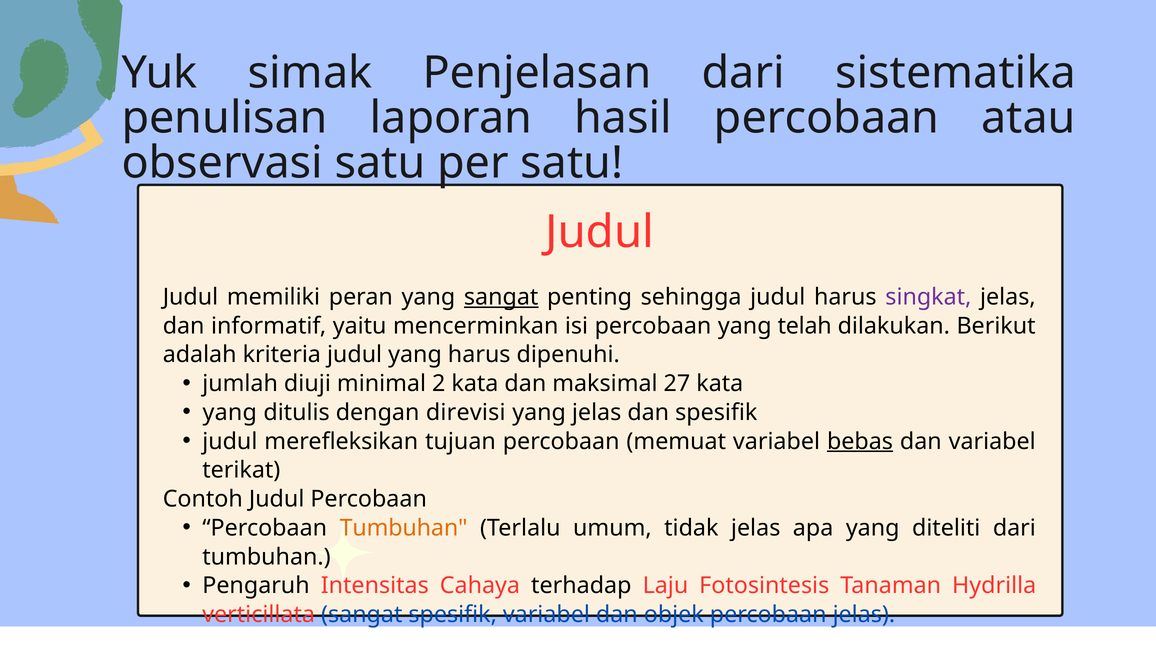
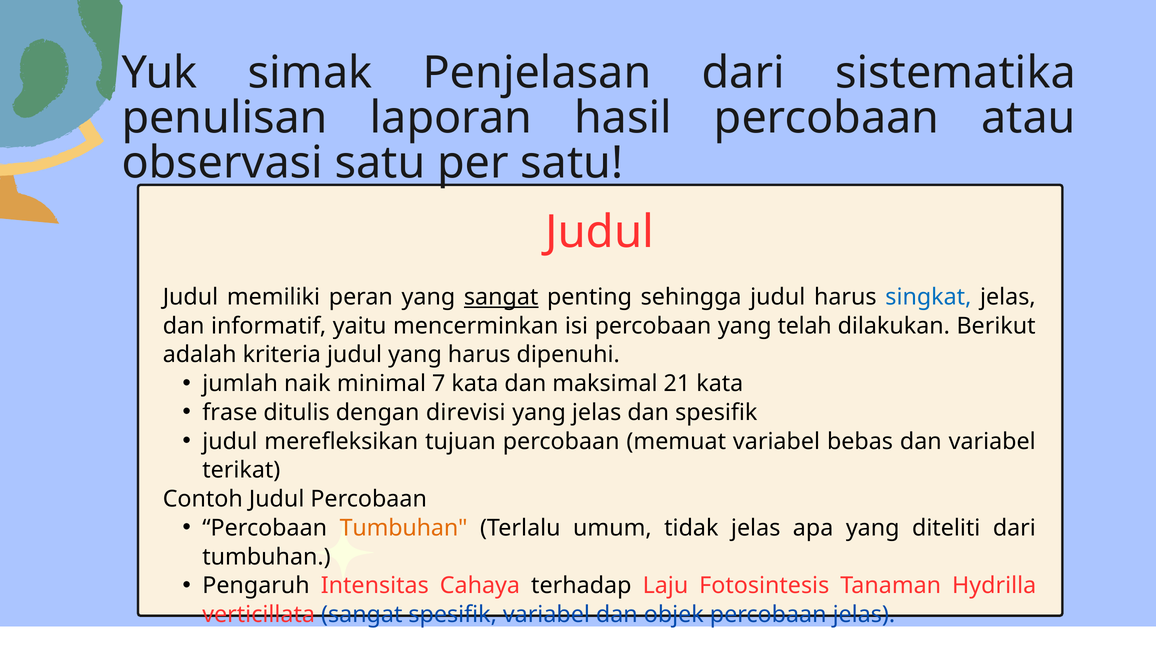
singkat colour: purple -> blue (928, 297)
diuji: diuji -> naik (307, 384)
2: 2 -> 7 (439, 384)
27: 27 -> 21 (677, 384)
yang: yang -> frase (230, 413)
bebas underline: present -> none (860, 442)
